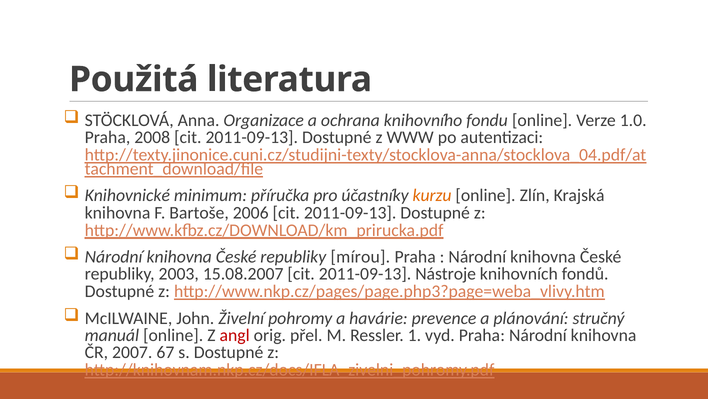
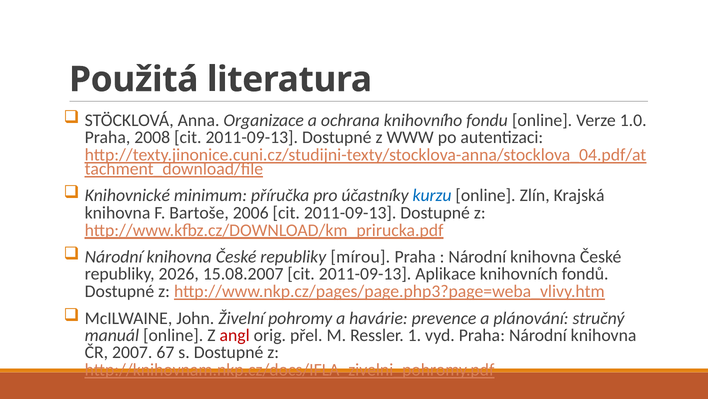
kurzu colour: orange -> blue (432, 195)
2003: 2003 -> 2026 (179, 274)
Nástroje: Nástroje -> Aplikace (446, 274)
